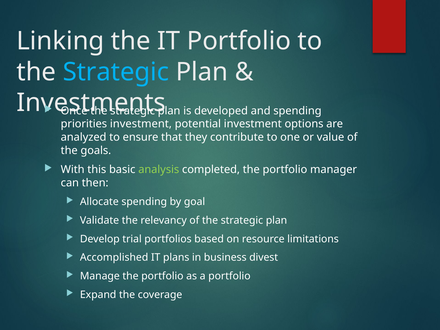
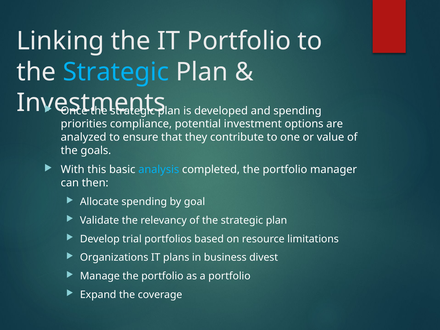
priorities investment: investment -> compliance (141, 124)
analysis colour: light green -> light blue (159, 170)
Accomplished: Accomplished -> Organizations (114, 258)
